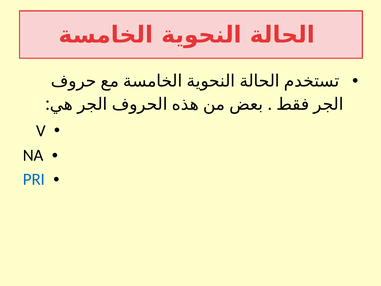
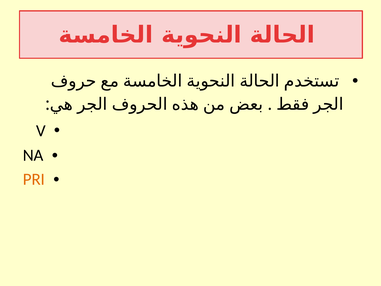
PRI colour: blue -> orange (34, 179)
